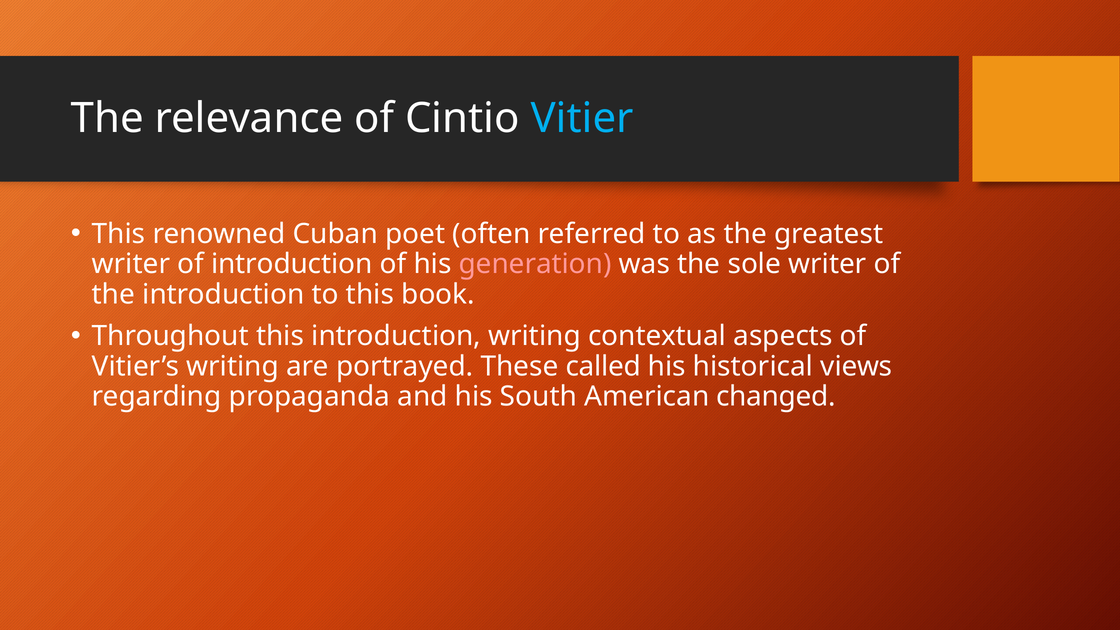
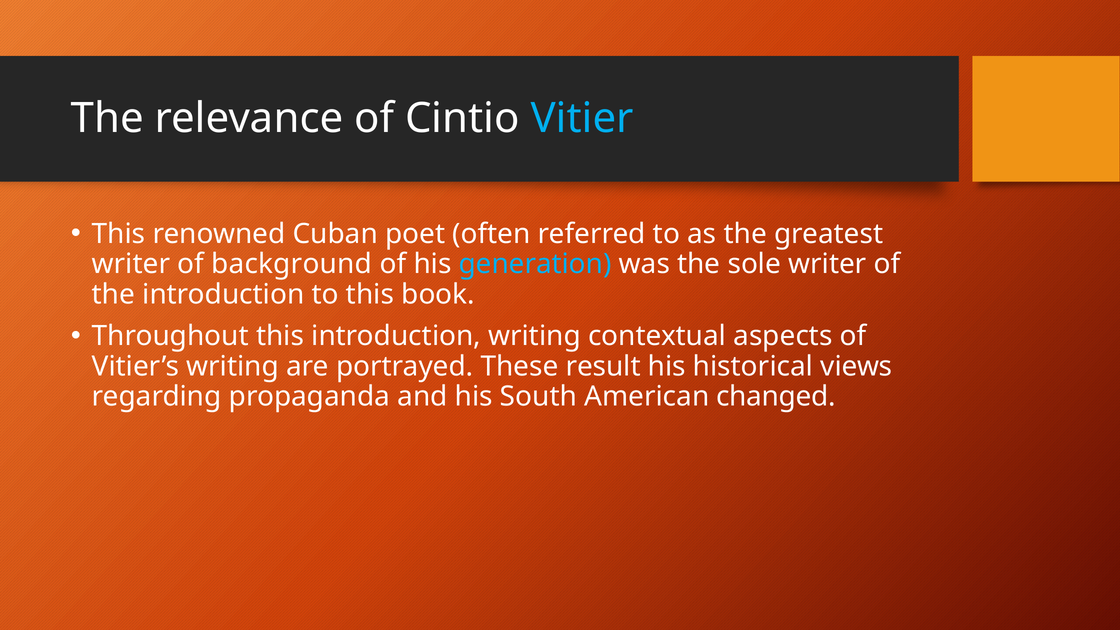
of introduction: introduction -> background (292, 264)
generation colour: pink -> light blue (535, 264)
called: called -> result (603, 366)
